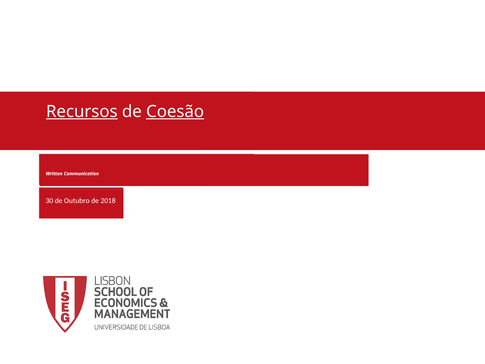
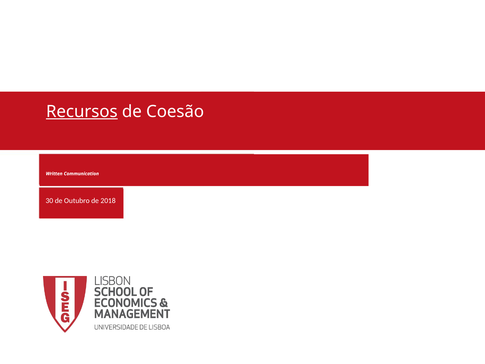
Coesão underline: present -> none (175, 111)
